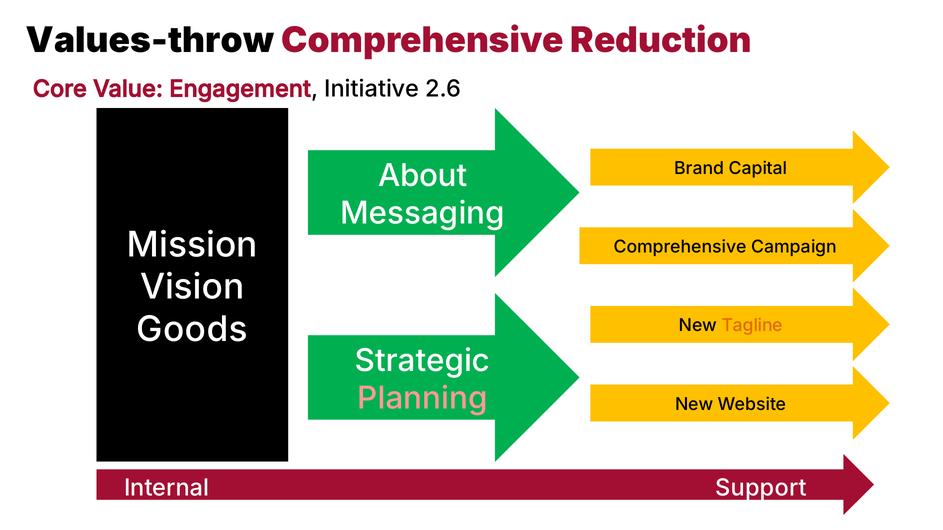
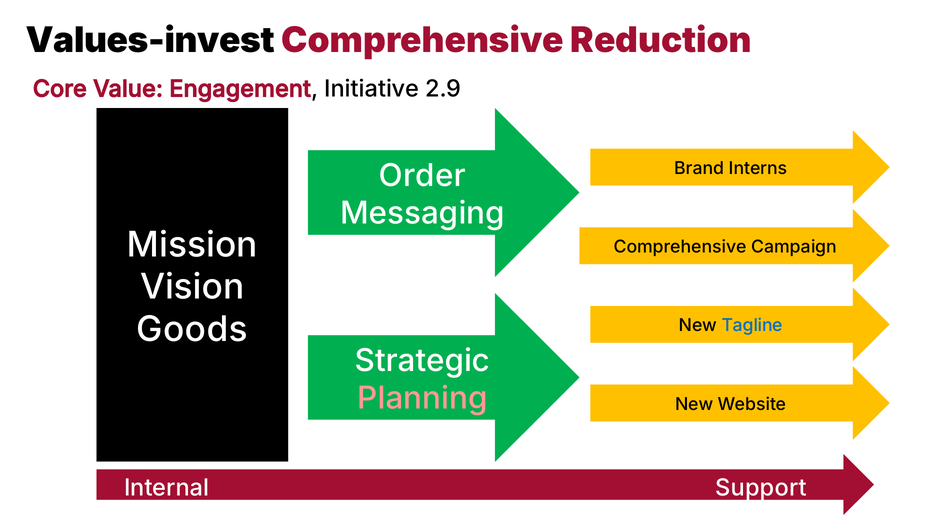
Values-throw: Values-throw -> Values-invest (150, 41)
2.6: 2.6 -> 2.9 (443, 89)
Capital: Capital -> Interns (758, 169)
About: About -> Order (422, 176)
Tagline colour: orange -> blue (752, 326)
